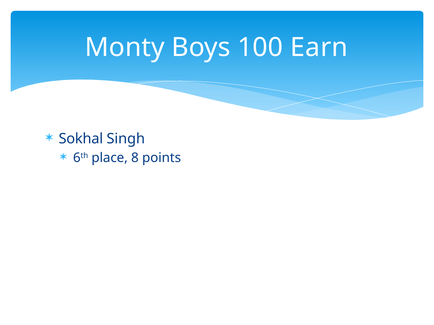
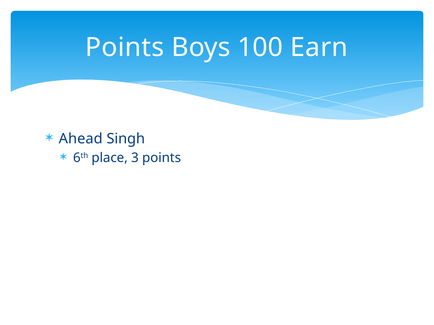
Monty: Monty -> Points (125, 48)
Sokhal: Sokhal -> Ahead (81, 139)
8: 8 -> 3 (135, 158)
